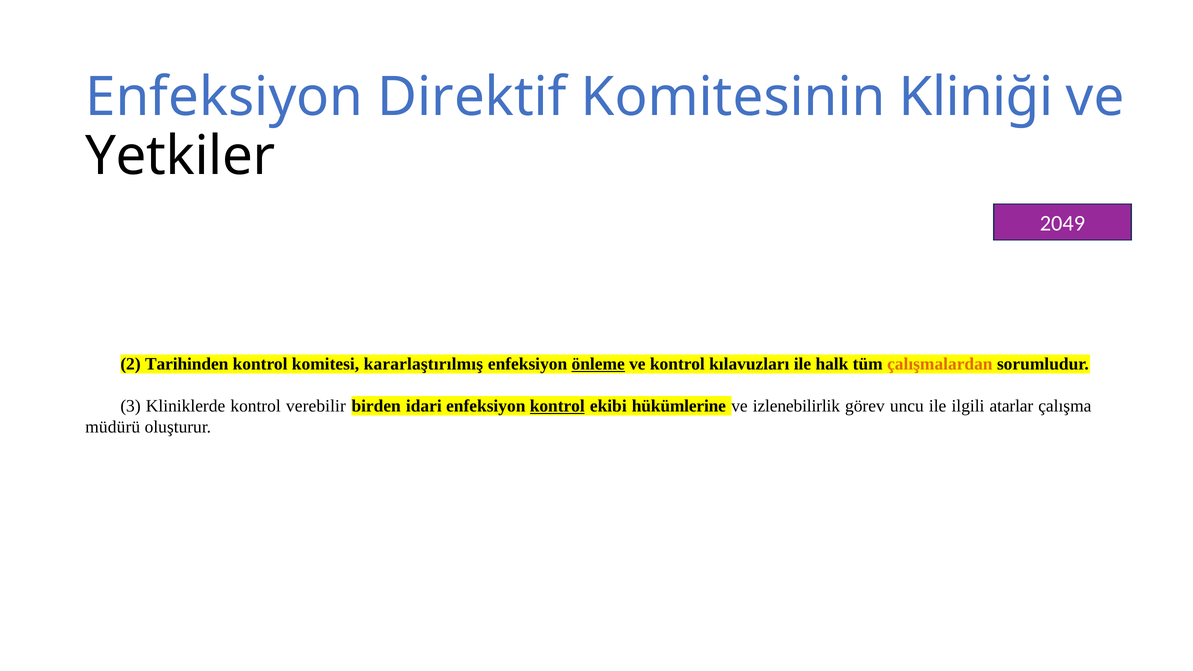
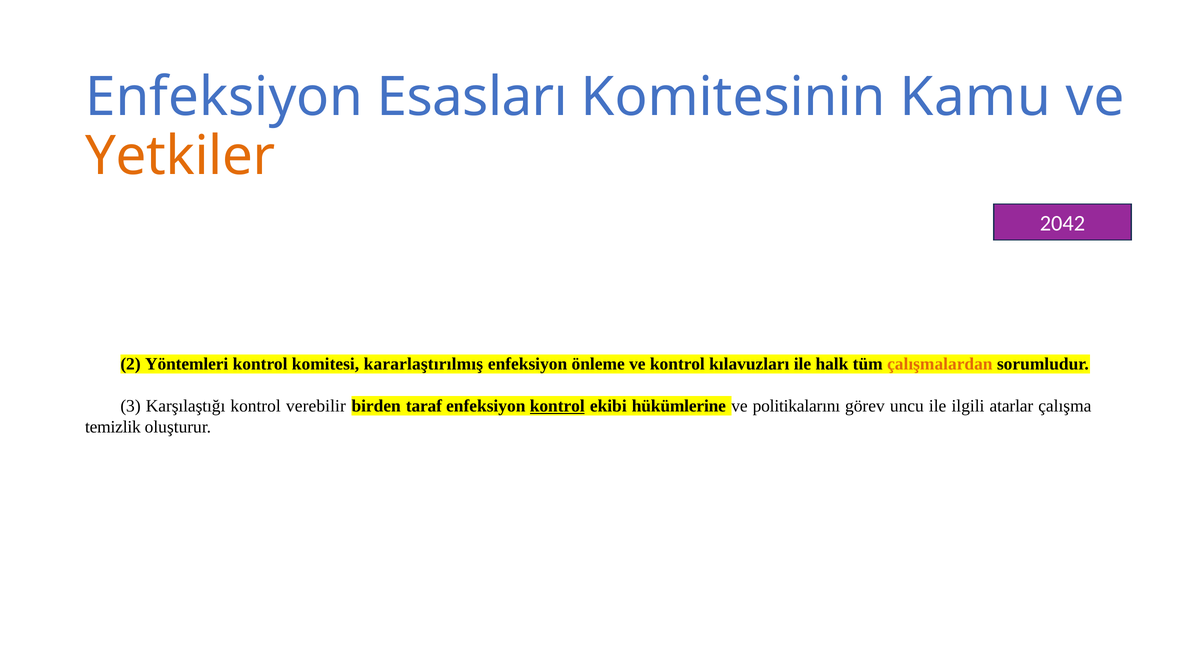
Direktif: Direktif -> Esasları (472, 97)
Kliniği: Kliniği -> Kamu (975, 97)
Yetkiler colour: black -> orange (180, 156)
2049: 2049 -> 2042 (1062, 224)
Tarihinden: Tarihinden -> Yöntemleri (187, 364)
önleme underline: present -> none (598, 364)
Kliniklerde: Kliniklerde -> Karşılaştığı (186, 406)
idari: idari -> taraf (424, 406)
izlenebilirlik: izlenebilirlik -> politikalarını (796, 406)
müdürü: müdürü -> temizlik (113, 427)
